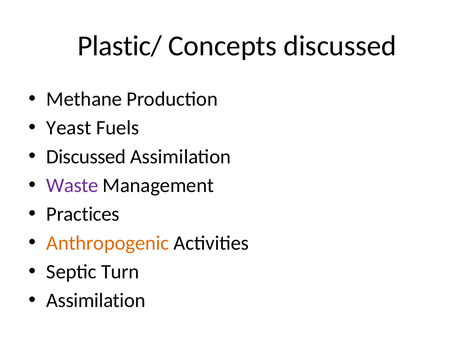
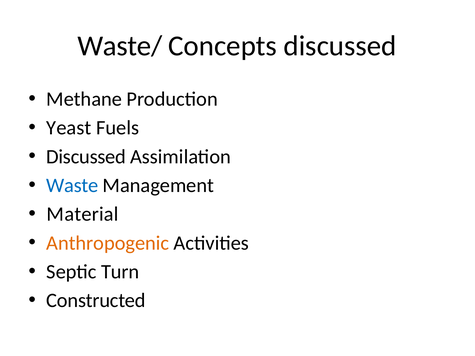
Plastic/: Plastic/ -> Waste/ (120, 46)
Waste colour: purple -> blue (72, 186)
Practices: Practices -> Material (83, 214)
Assimilation: Assimilation -> Constructed (96, 301)
